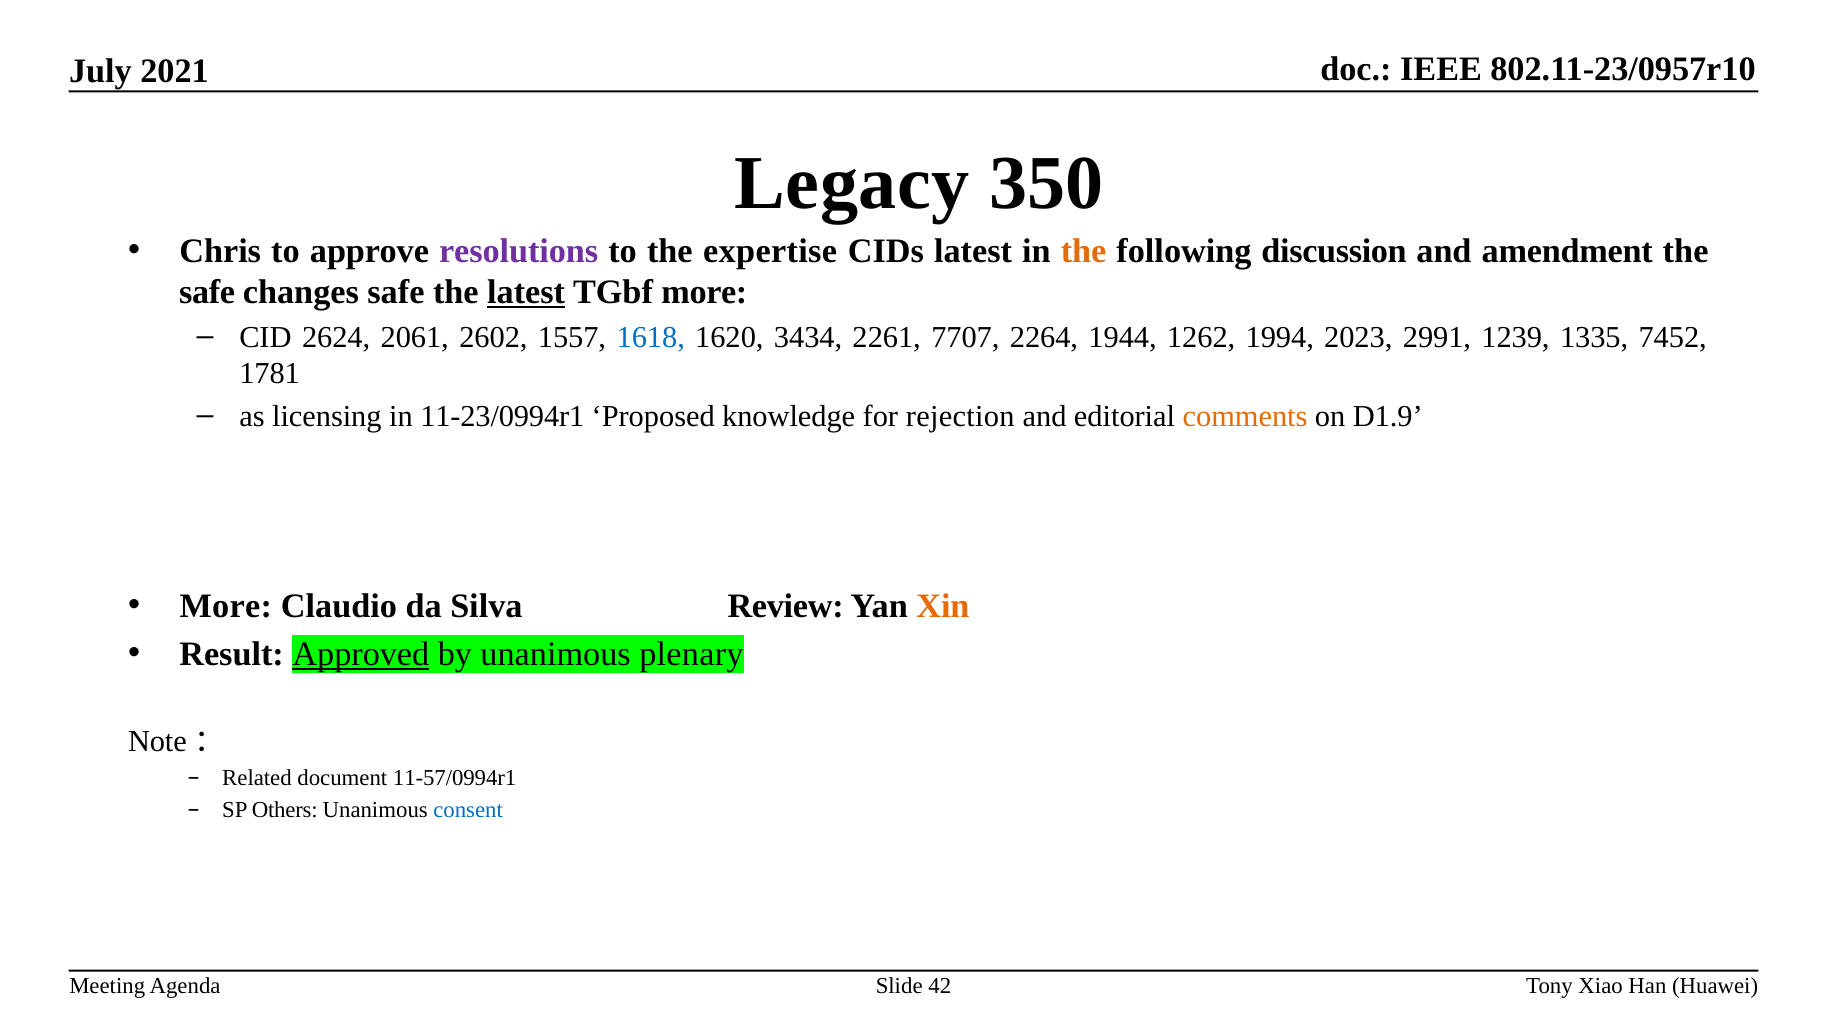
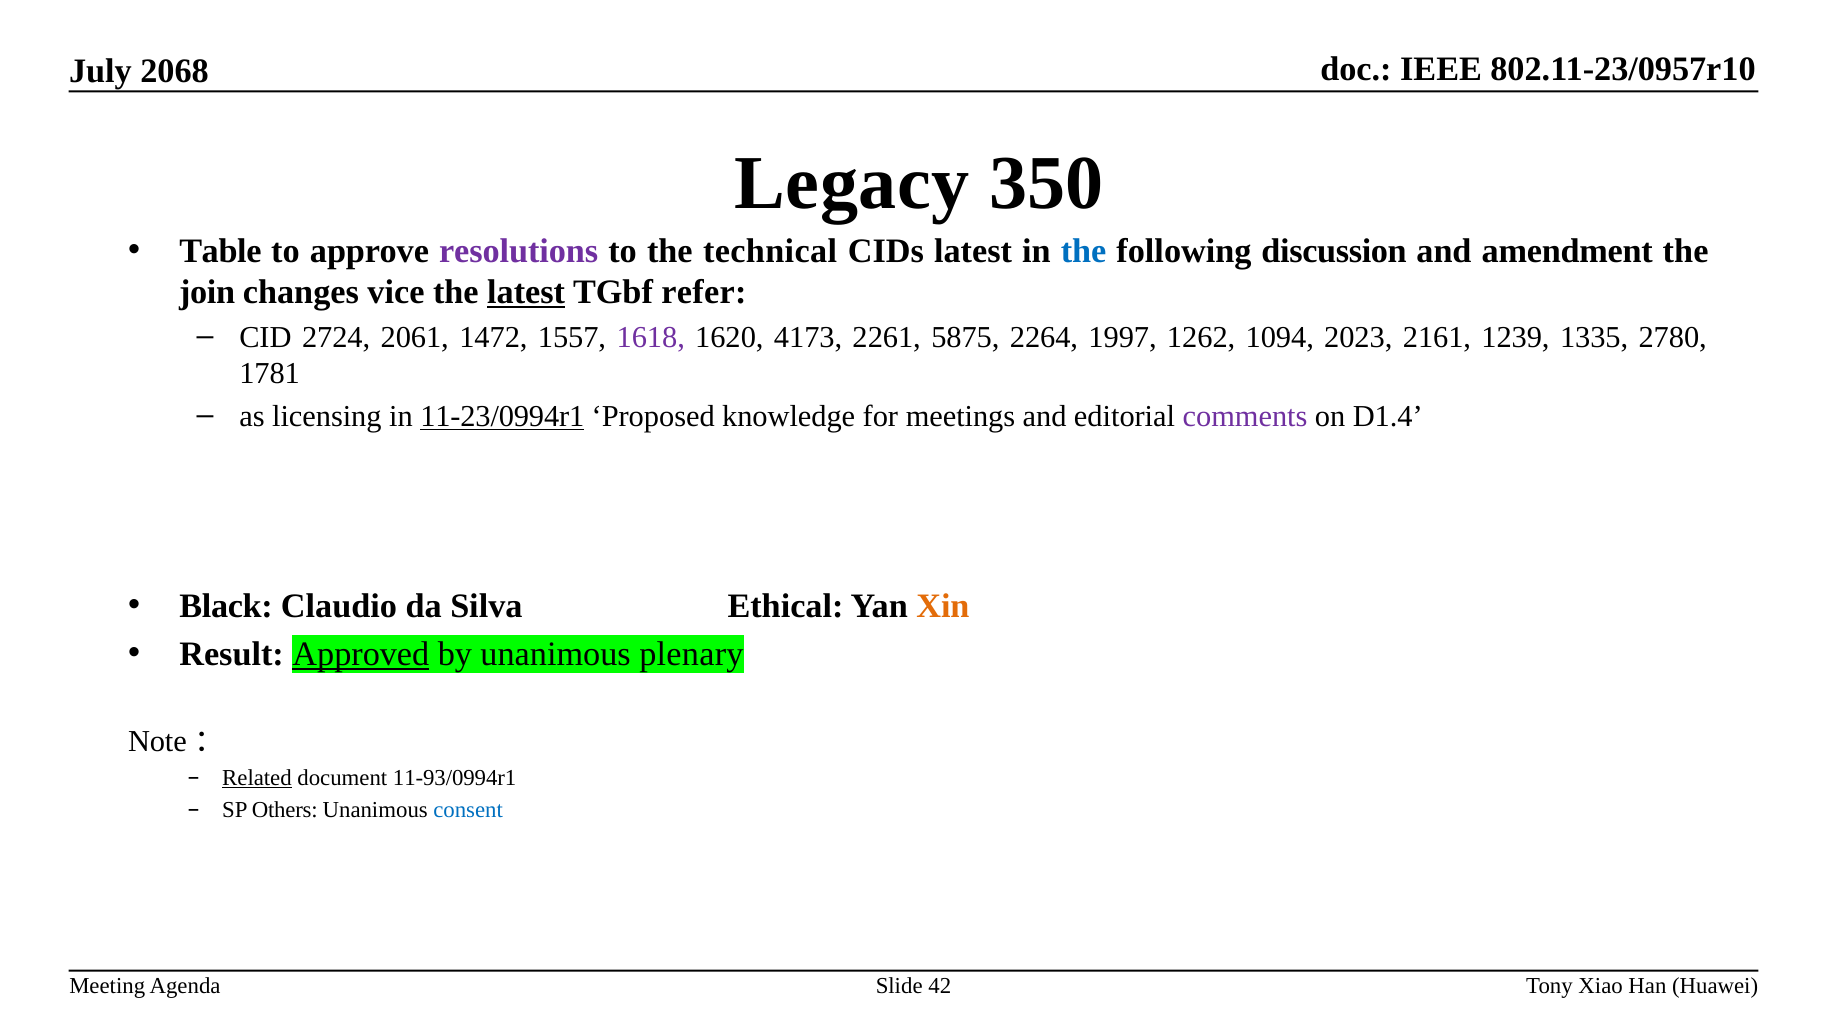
2021: 2021 -> 2068 (175, 71)
Chris: Chris -> Table (220, 251)
expertise: expertise -> technical (770, 251)
the colour: orange -> blue (1084, 251)
safe: safe -> join (207, 292)
changes safe: safe -> vice (396, 292)
TGbf more: more -> refer (704, 292)
2624: 2624 -> 2724 (336, 337)
2602: 2602 -> 1472 (493, 337)
1618 colour: blue -> purple (651, 337)
3434: 3434 -> 4173 (808, 337)
7707: 7707 -> 5875 (965, 337)
1944: 1944 -> 1997 (1123, 337)
1994: 1994 -> 1094 (1280, 337)
2991: 2991 -> 2161 (1437, 337)
7452: 7452 -> 2780 (1673, 337)
11-23/0994r1 underline: none -> present (502, 416)
rejection: rejection -> meetings (960, 416)
comments colour: orange -> purple (1245, 416)
D1.9: D1.9 -> D1.4 (1388, 416)
More: More -> Black (226, 606)
Review: Review -> Ethical (785, 606)
Related underline: none -> present (257, 777)
11-57/0994r1: 11-57/0994r1 -> 11-93/0994r1 (455, 777)
